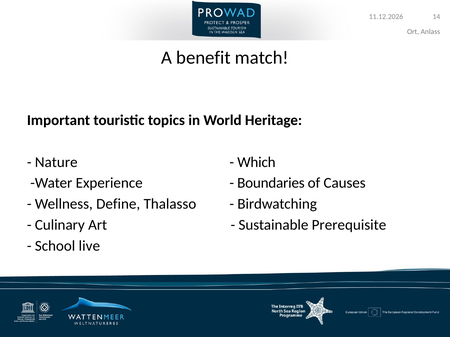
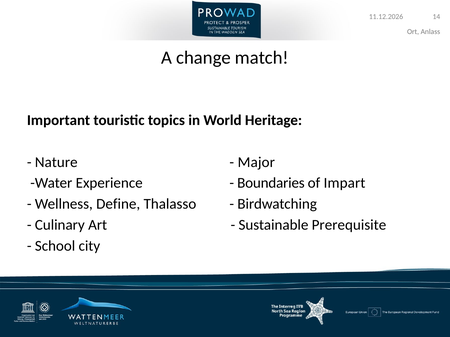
benefit: benefit -> change (204, 58)
Which: Which -> Major (256, 162)
Causes: Causes -> Impart (345, 183)
live: live -> city (89, 246)
